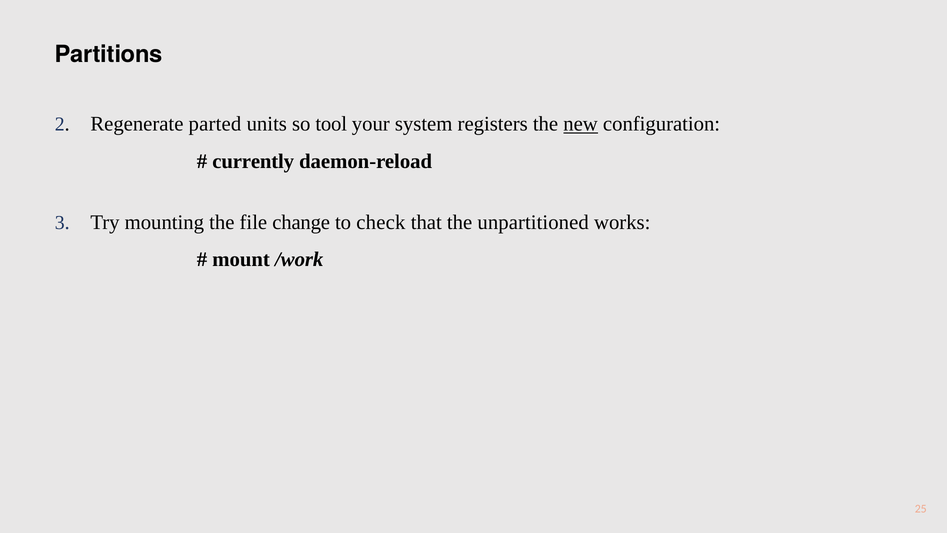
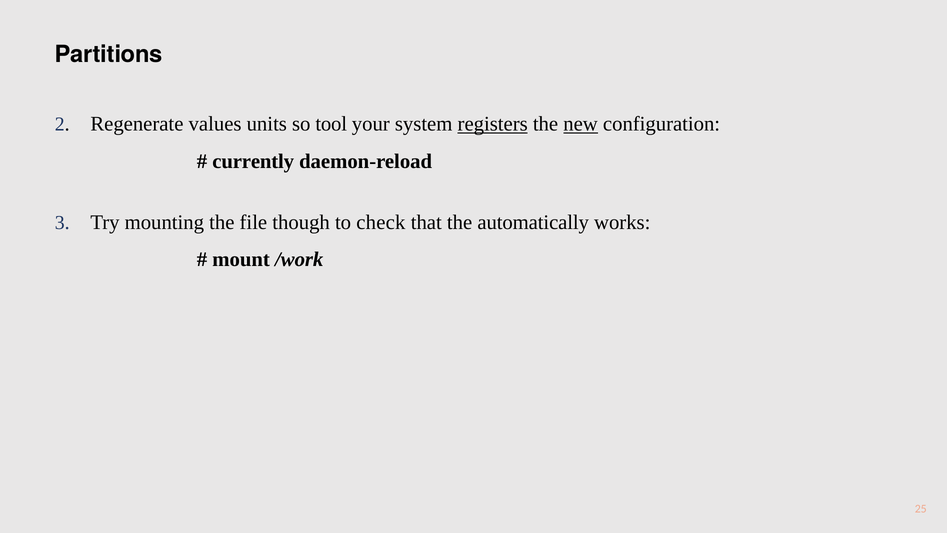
parted: parted -> values (215, 124)
registers underline: none -> present (493, 124)
change: change -> though (301, 222)
unpartitioned: unpartitioned -> automatically (533, 222)
